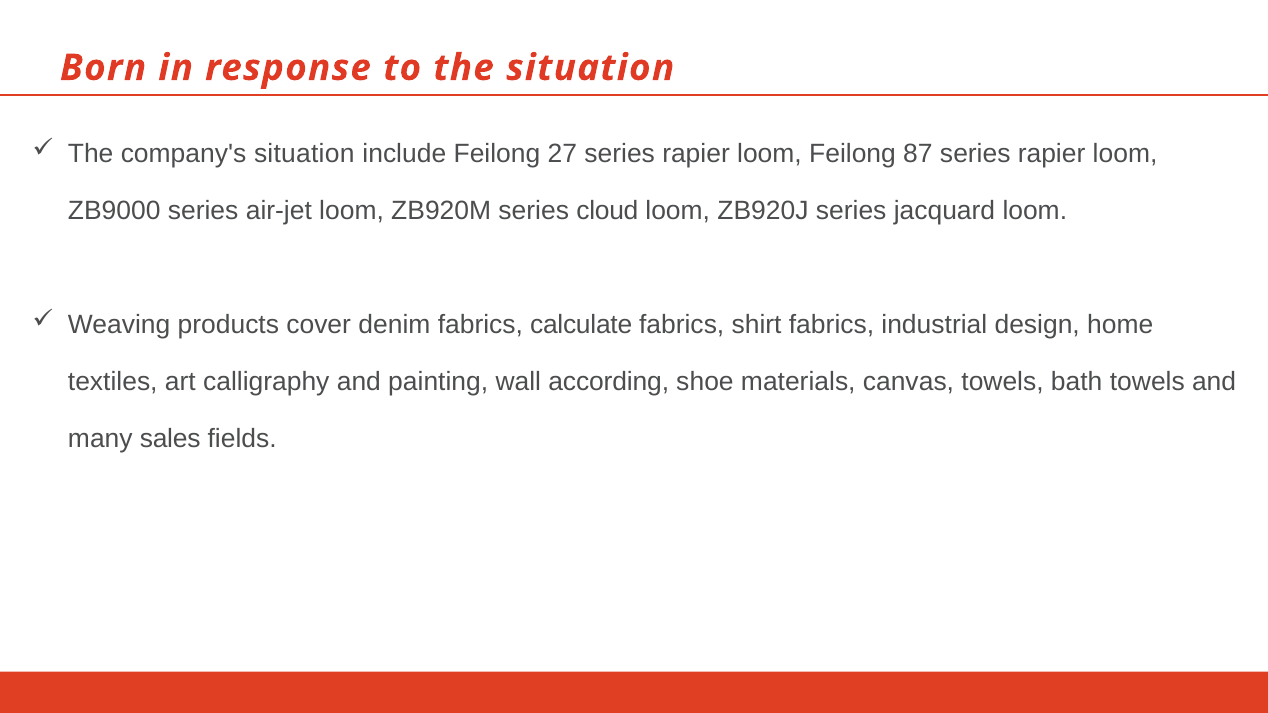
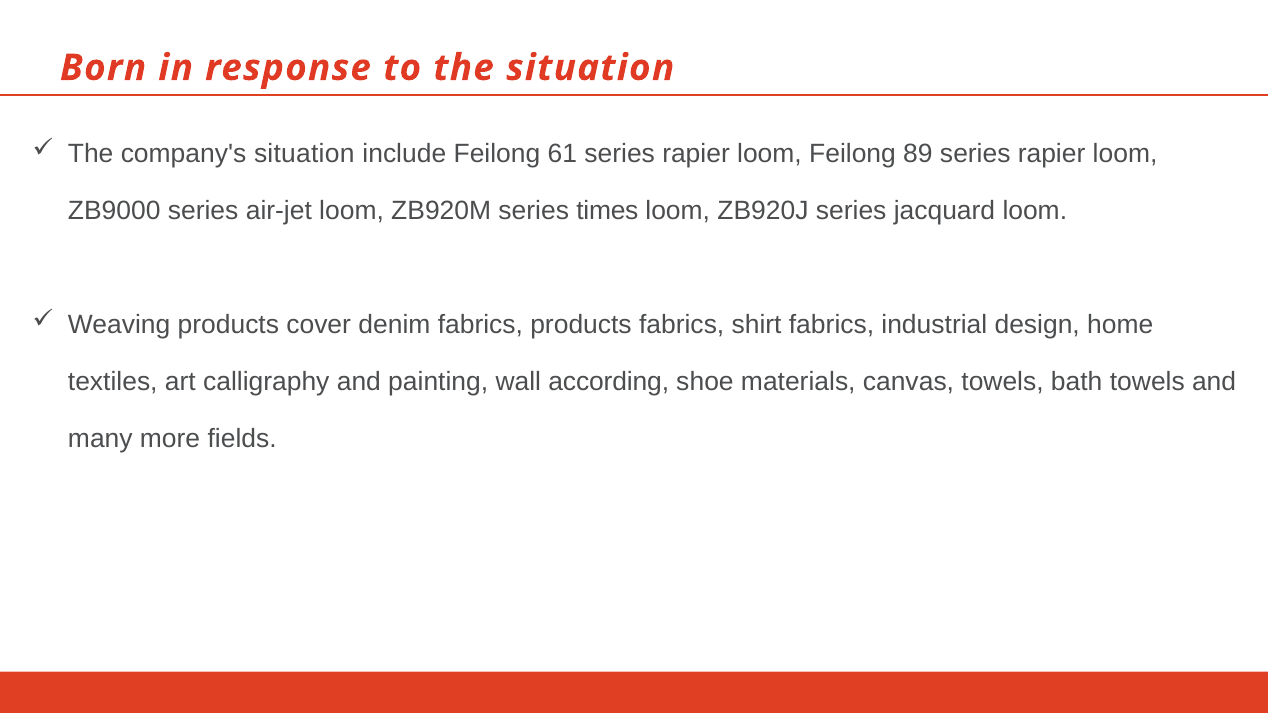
27: 27 -> 61 (562, 154)
87: 87 -> 89 (918, 154)
cloud: cloud -> times (607, 211)
fabrics calculate: calculate -> products (581, 325)
sales: sales -> more (170, 439)
